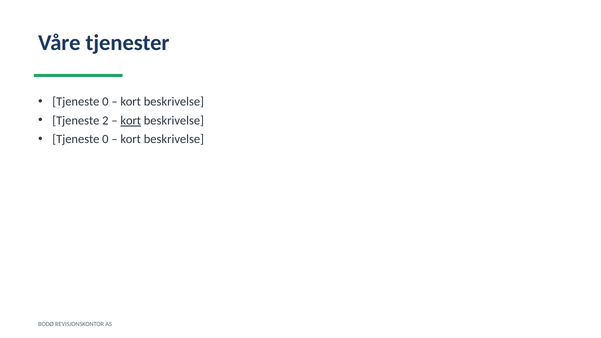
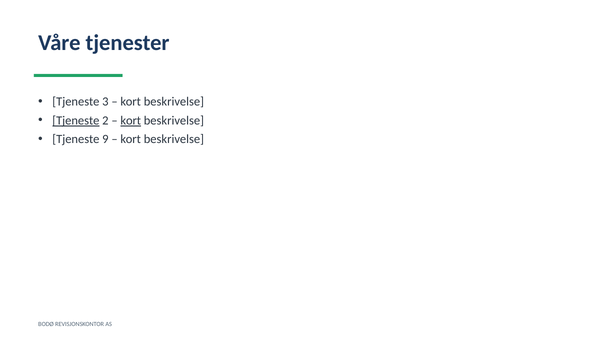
0: 0 -> 3 (105, 102)
Tjeneste underline: none -> present (76, 121)
0: 0 -> 9 (105, 139)
